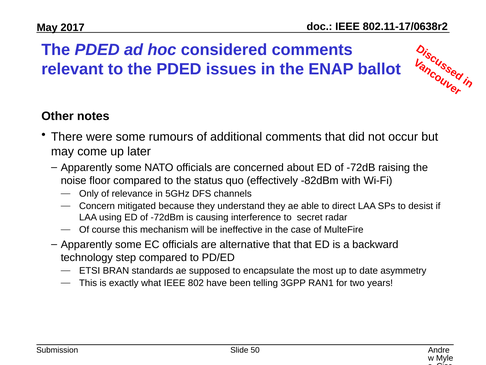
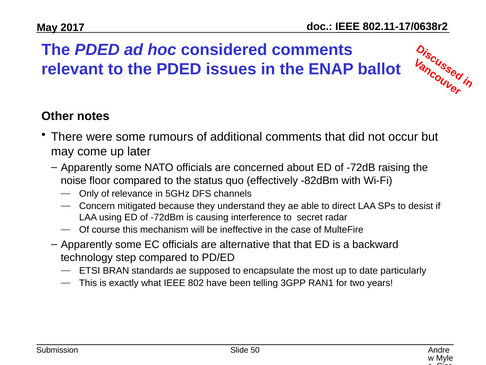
asymmetry: asymmetry -> particularly (403, 270)
